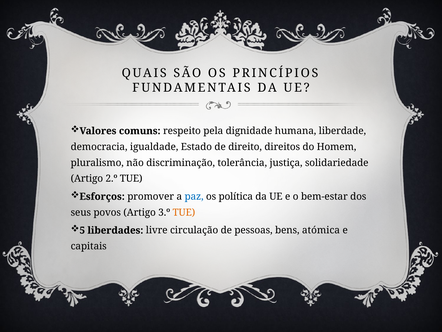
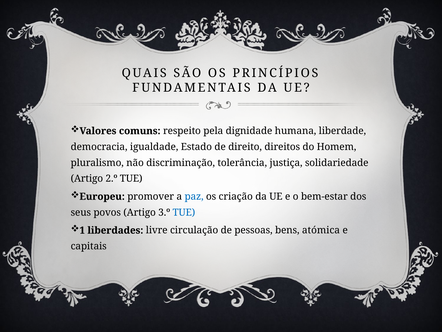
Esforços: Esforços -> Europeu (102, 196)
política: política -> criação (236, 196)
TUE colour: orange -> blue (184, 212)
5: 5 -> 1 (82, 230)
